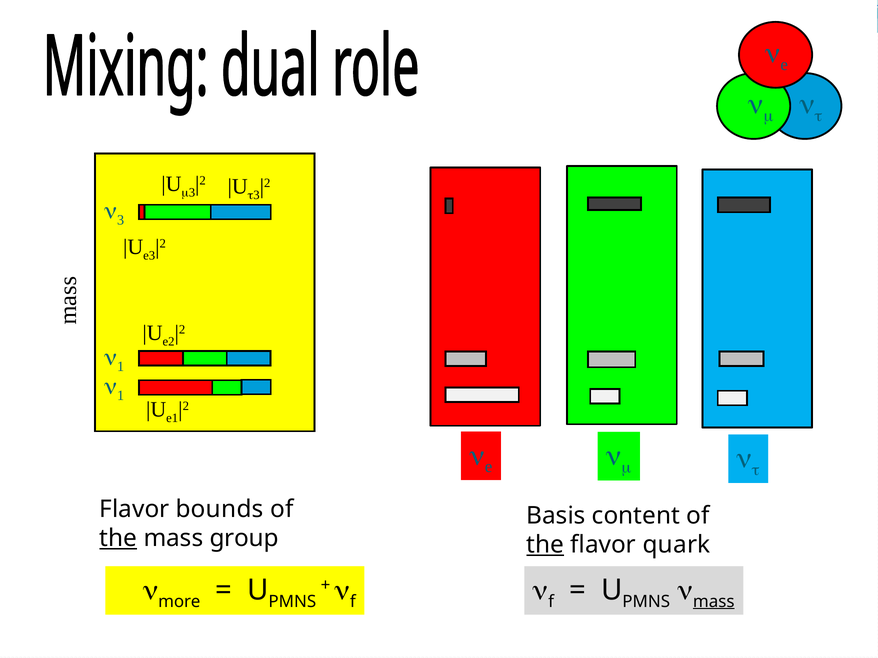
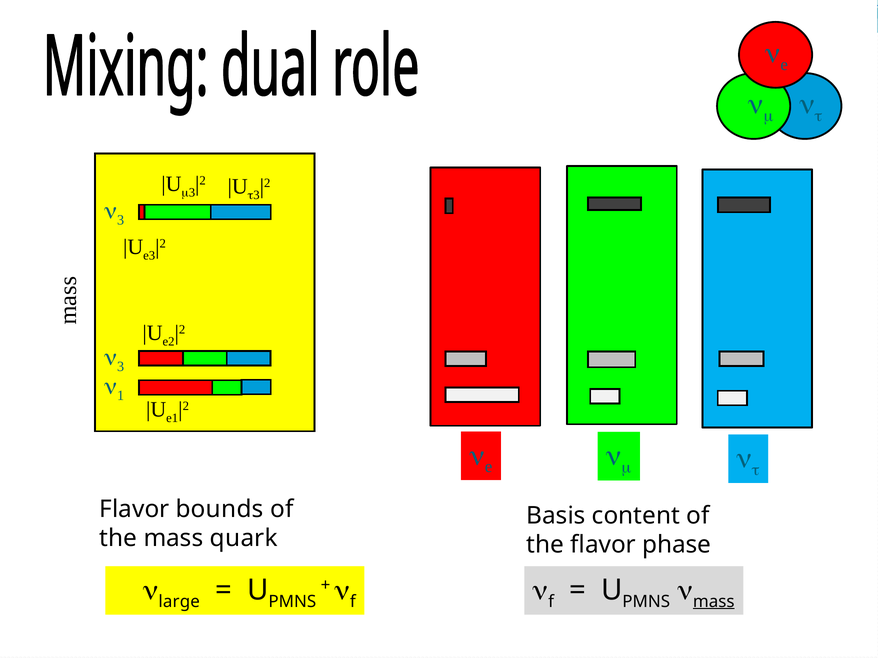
1: 1 -> 3 (121, 367)
the underline: present -> none (118, 539)
group: group -> quark (244, 539)
the underline: present -> none (545, 545)
quark: quark -> phase (677, 545)
more: more -> large (179, 602)
